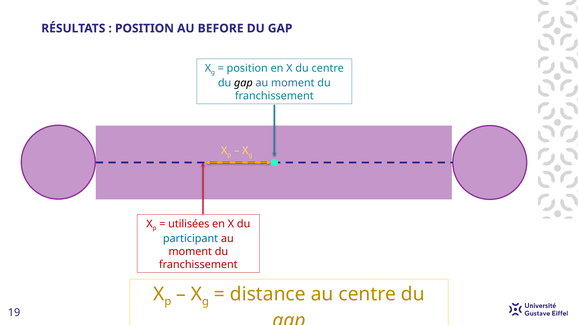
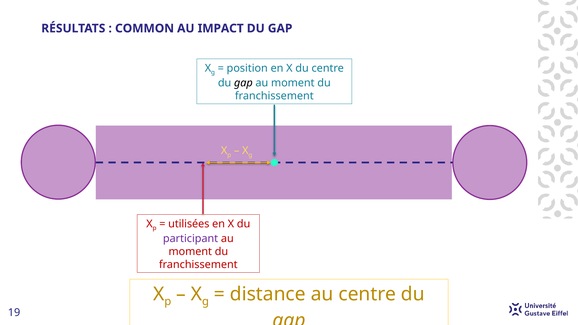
POSITION: POSITION -> COMMON (145, 28)
BEFORE: BEFORE -> IMPACT (221, 28)
participant colour: blue -> purple (191, 239)
